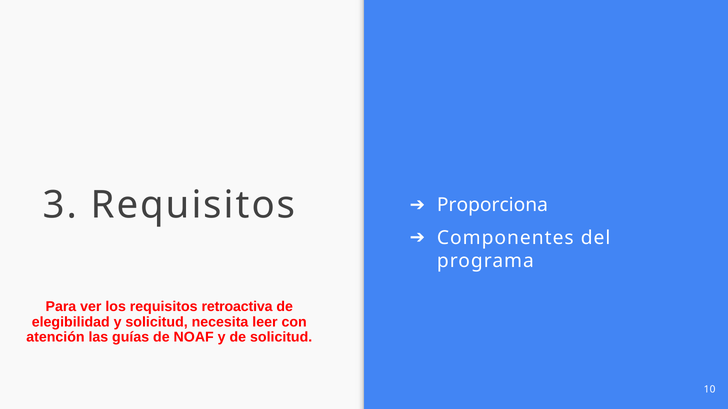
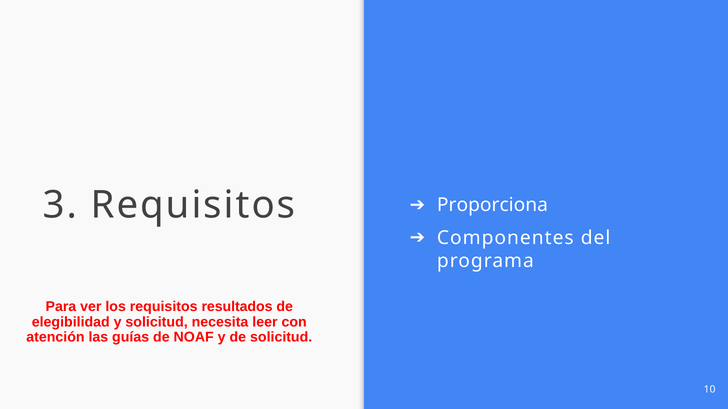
retroactiva: retroactiva -> resultados (237, 307)
